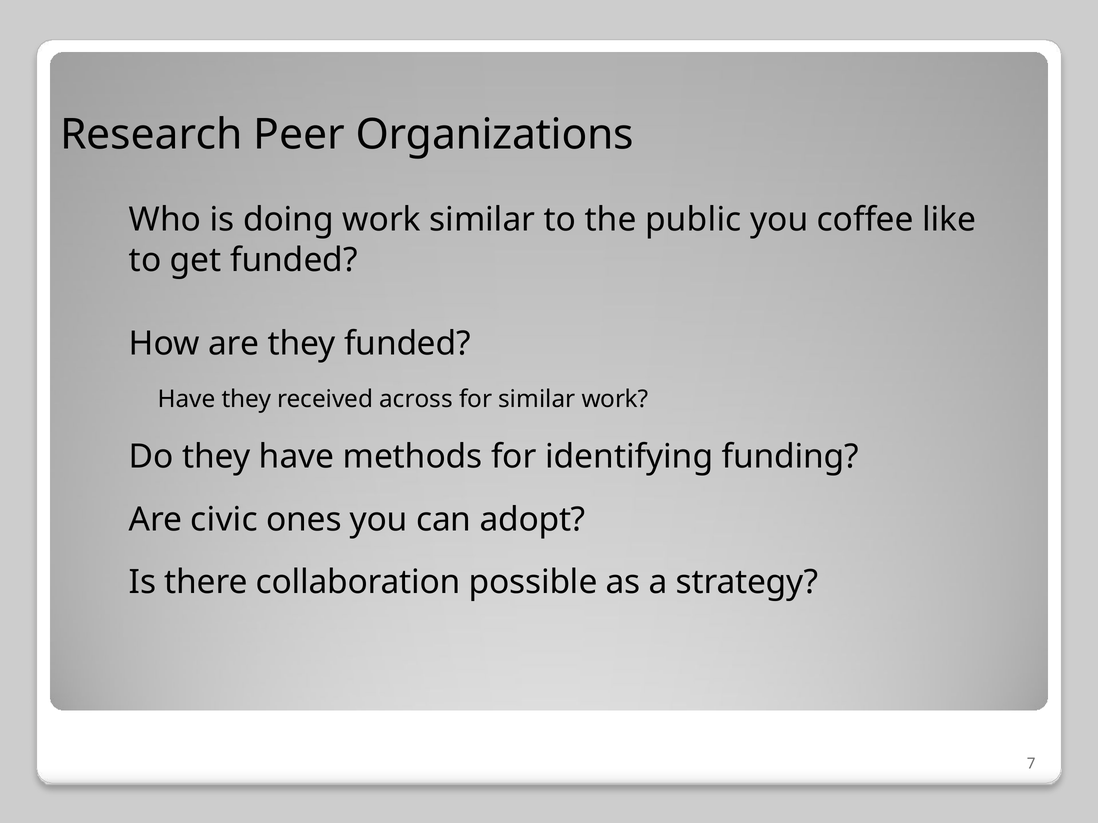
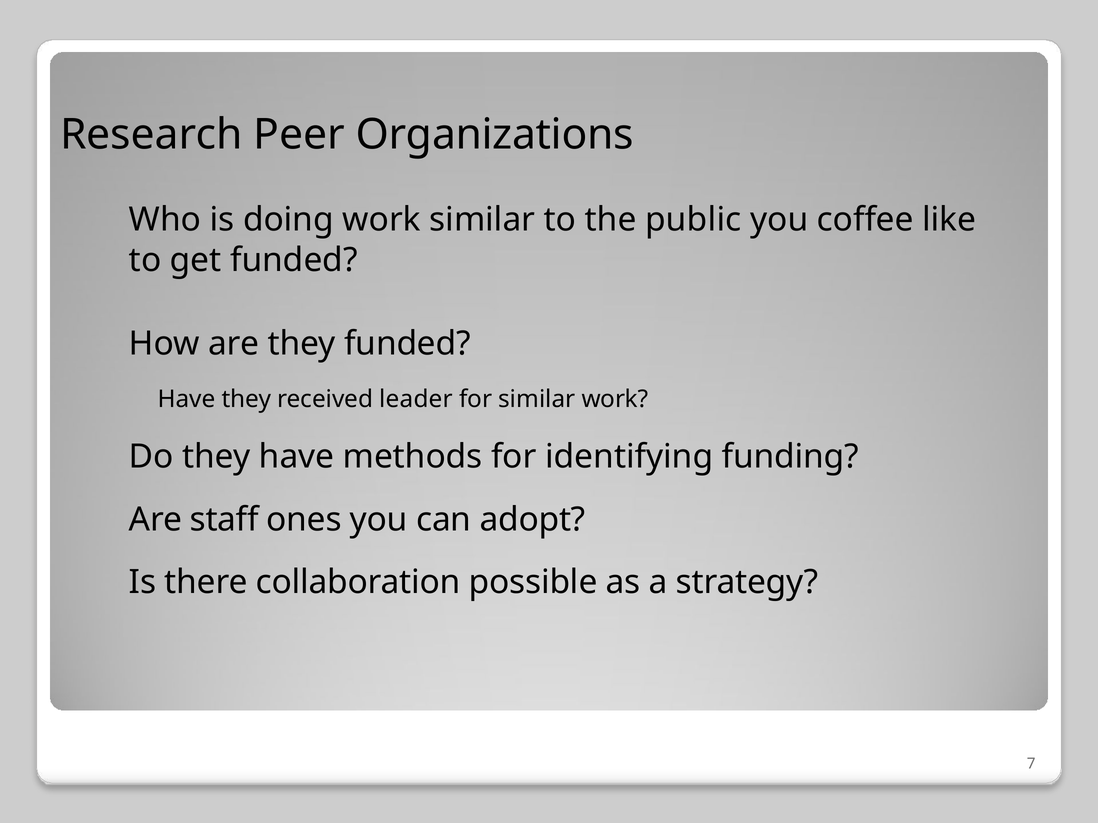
across: across -> leader (416, 399)
civic: civic -> staff (224, 520)
